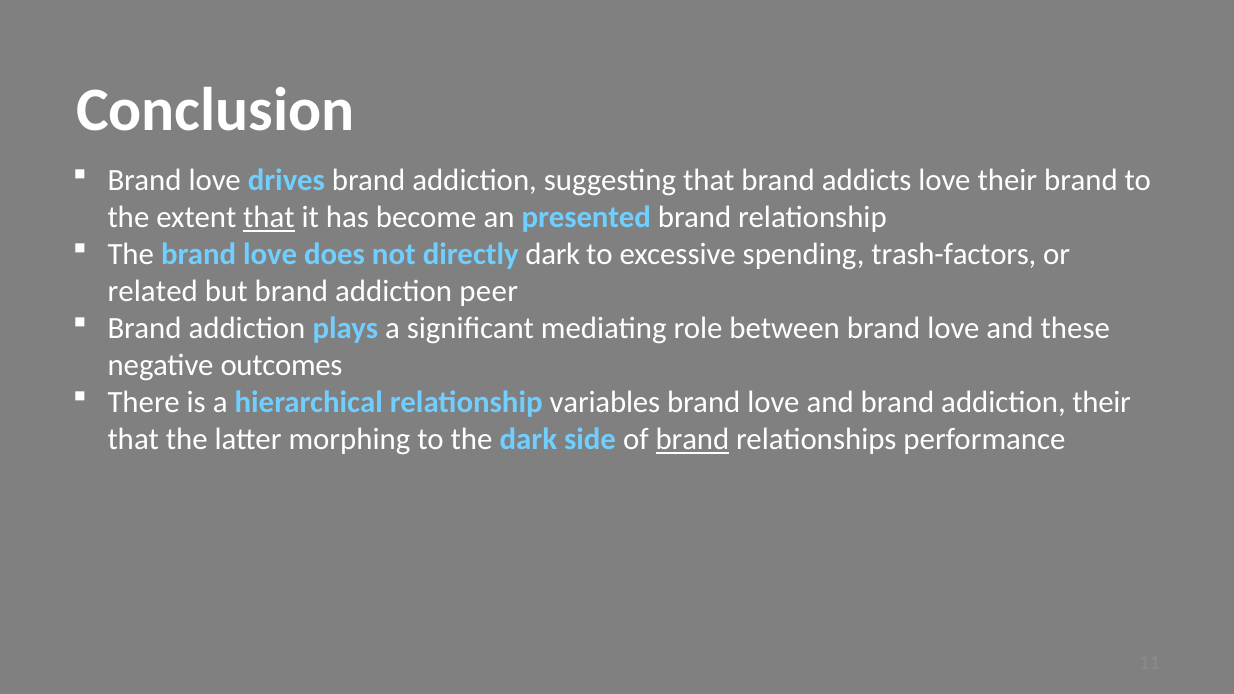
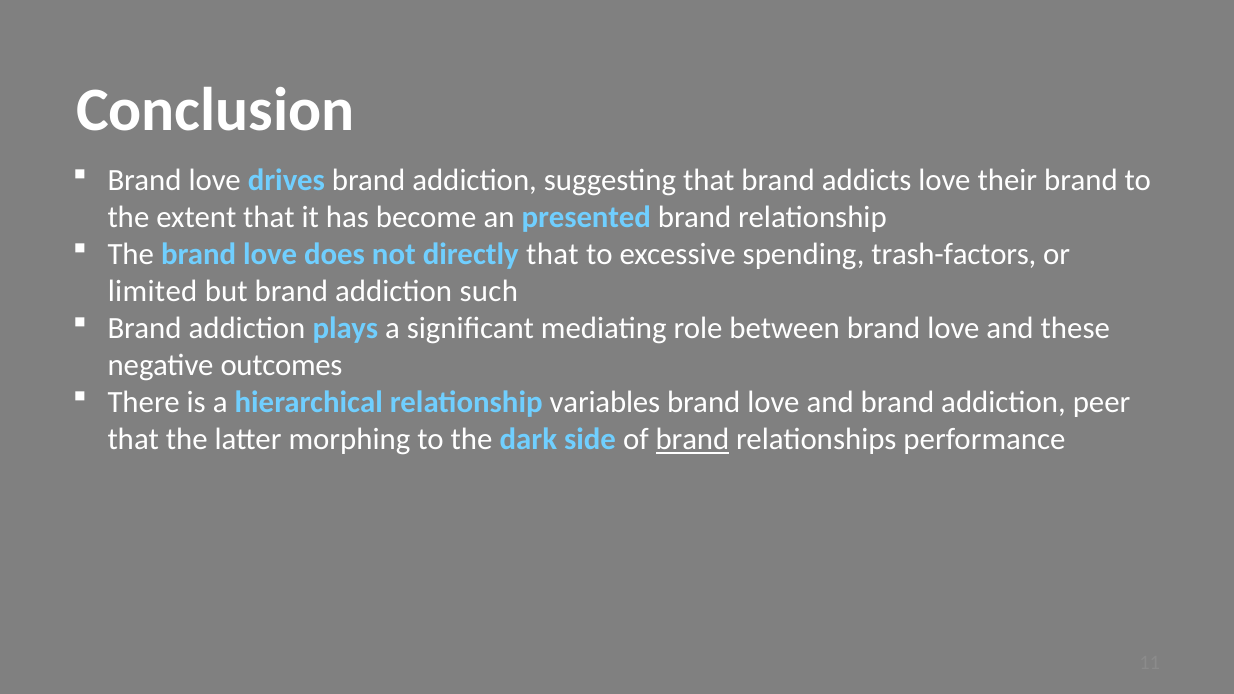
that underline: present -> none (269, 218)
directly dark: dark -> that (552, 255)
related: related -> limited (153, 292)
peer: peer -> such (489, 292)
addiction their: their -> peer (1102, 403)
